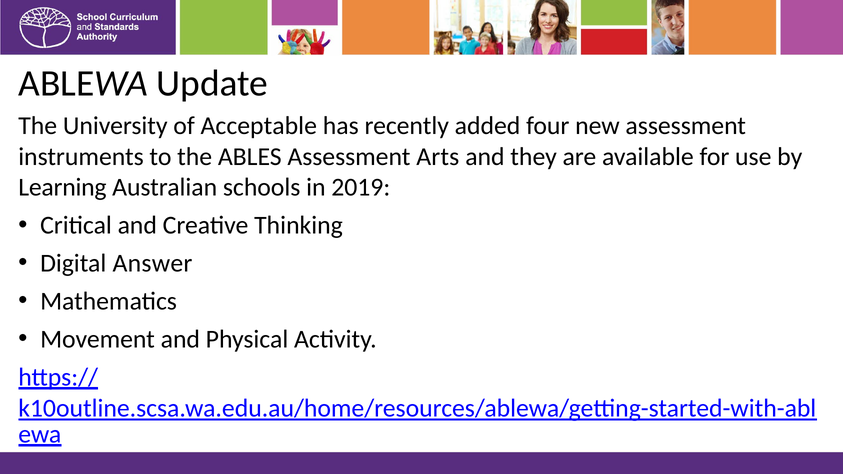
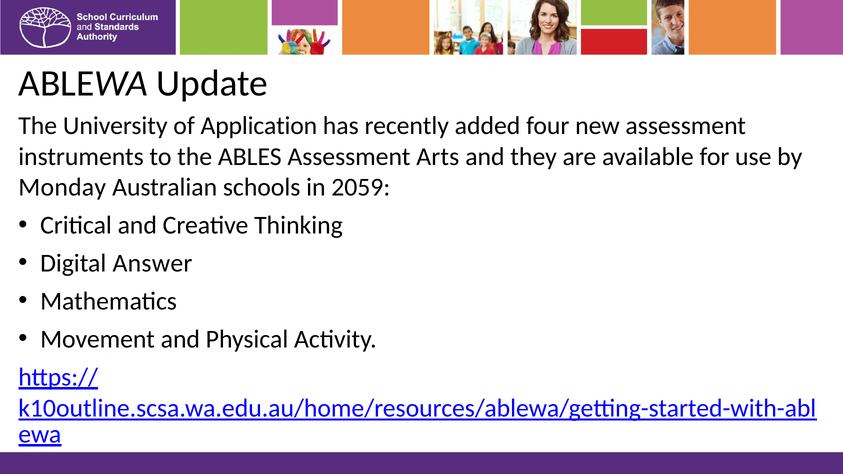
Acceptable: Acceptable -> Application (259, 126)
Learning: Learning -> Monday (62, 188)
2019: 2019 -> 2059 (361, 188)
